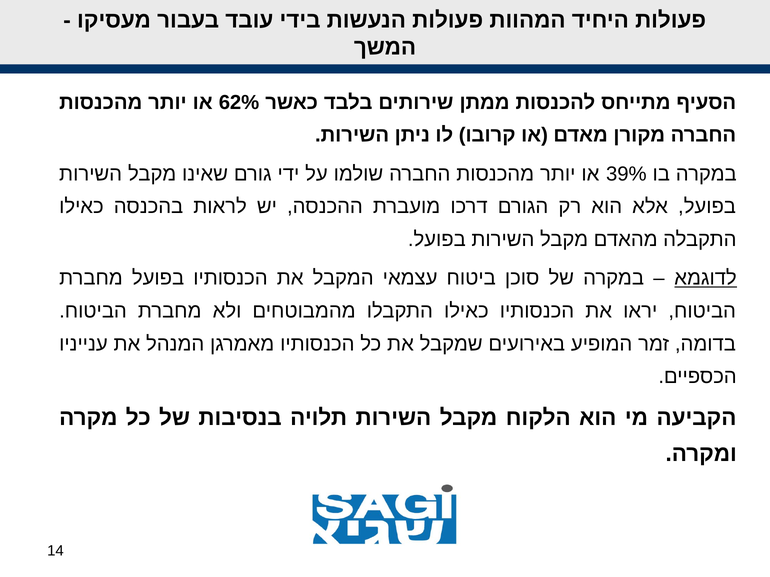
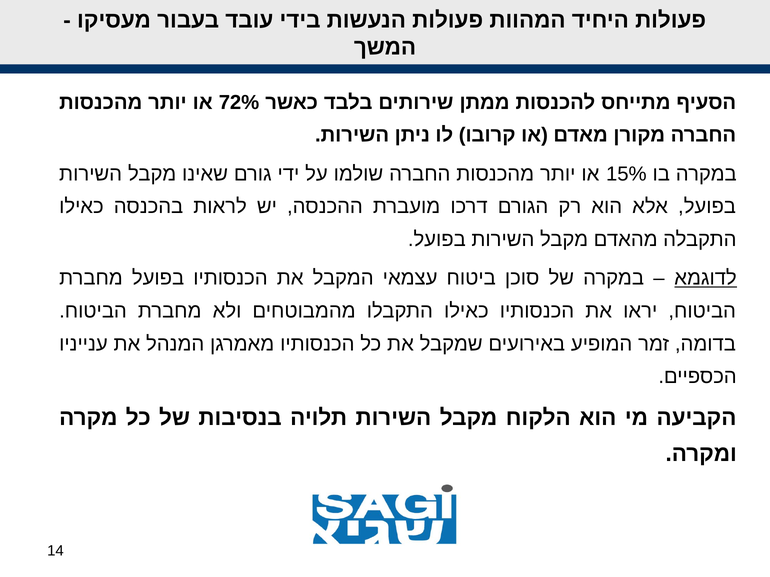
62%: 62% -> 72% (239, 102)
39%: 39% -> 15% (626, 174)
